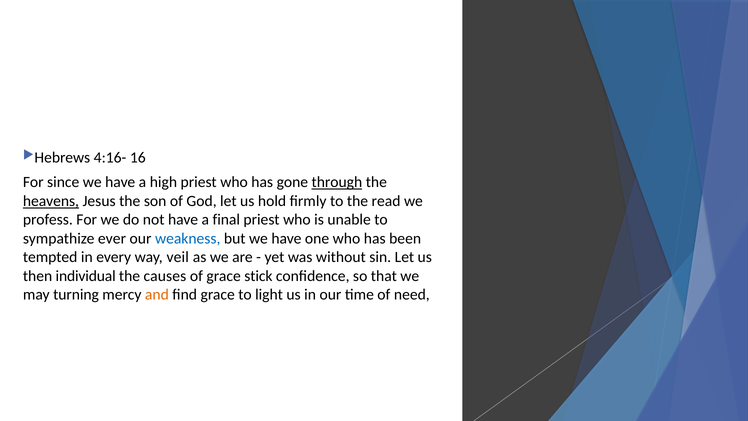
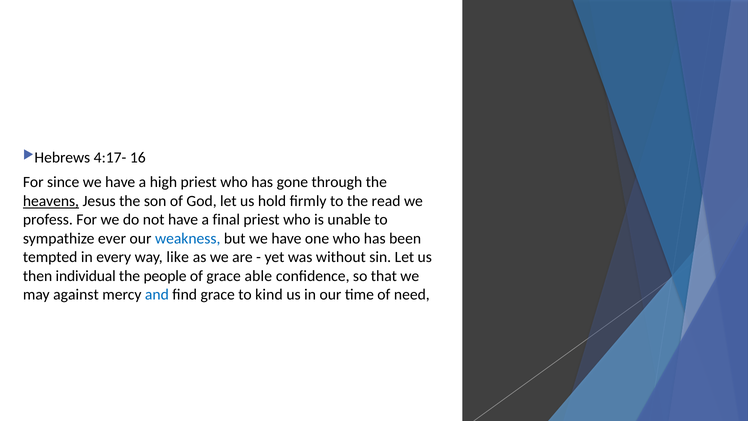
4:16-: 4:16- -> 4:17- (110, 157)
through underline: present -> none (337, 182)
veil: veil -> like (178, 257)
causes: causes -> people (165, 276)
stick: stick -> able (258, 276)
turning: turning -> against (76, 295)
and colour: orange -> blue (157, 295)
light: light -> kind (269, 295)
